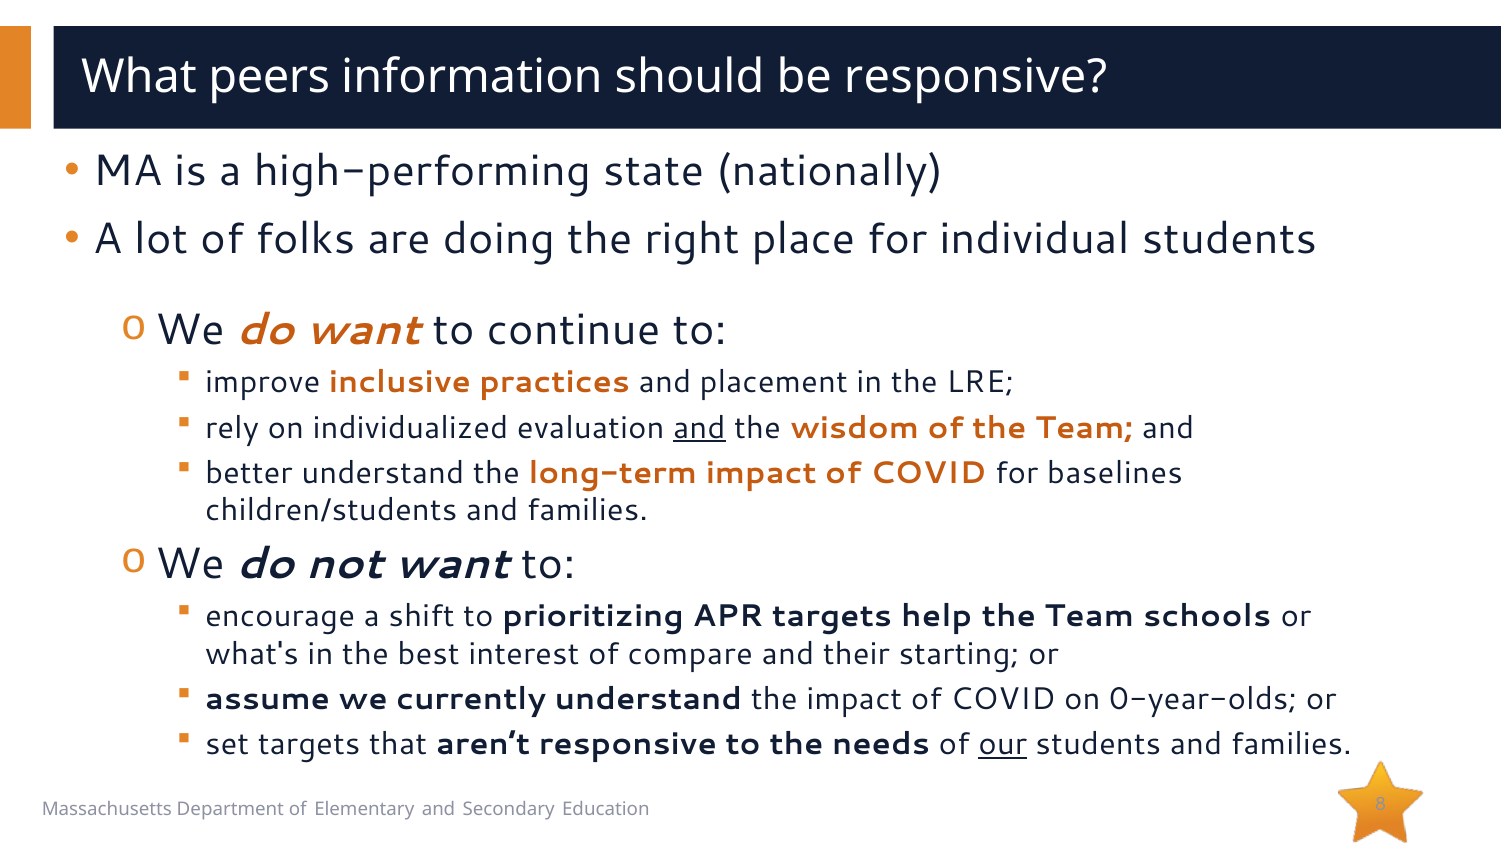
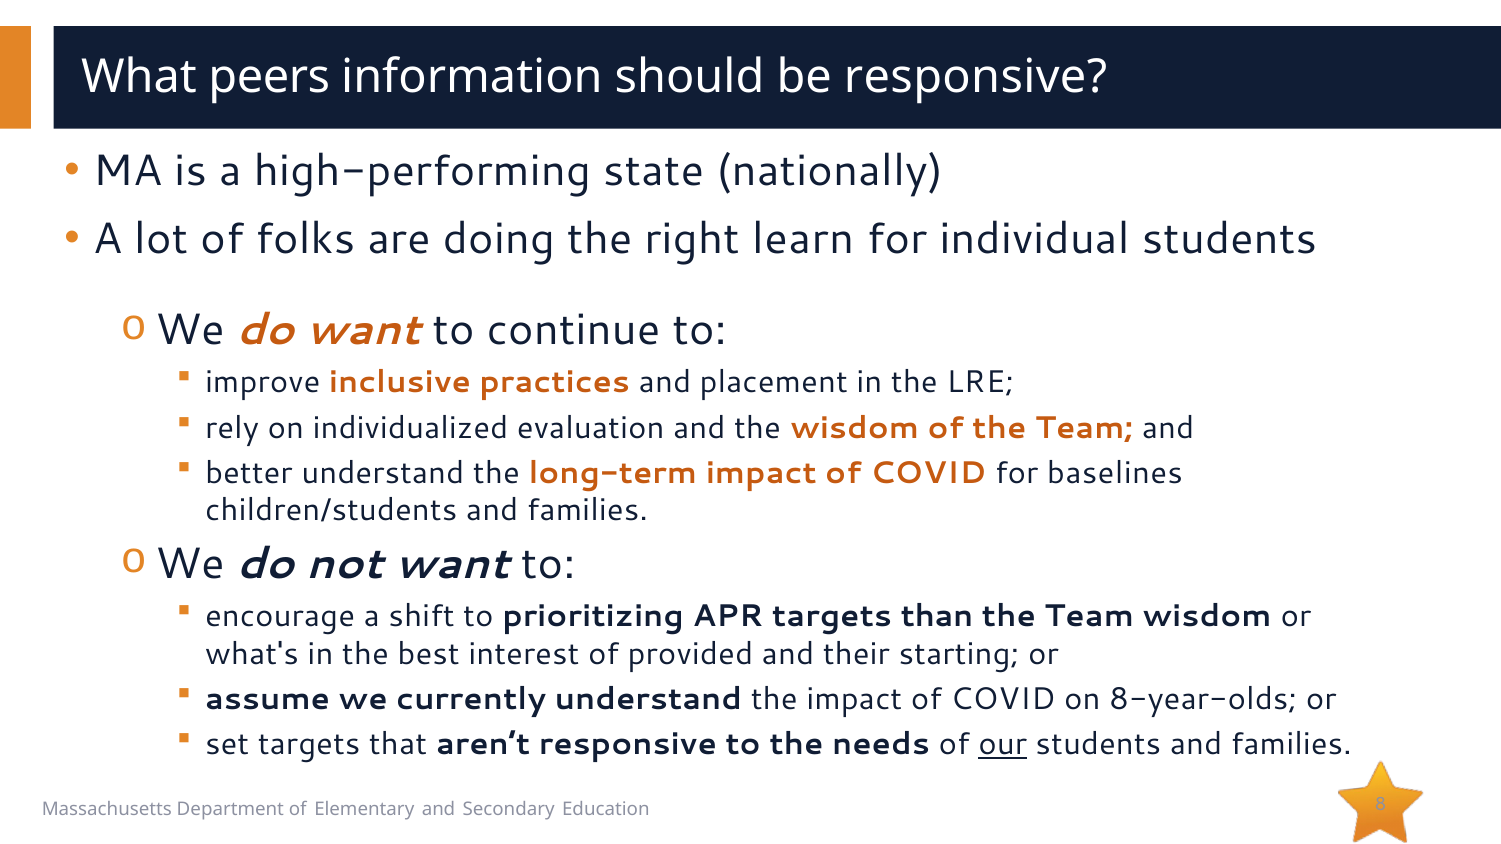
place: place -> learn (803, 240)
and underline: present -> none (699, 428)
help: help -> than (937, 617)
Team schools: schools -> wisdom (1207, 617)
compare: compare -> provided (690, 654)
0-year-olds: 0-year-olds -> 8-year-olds (1203, 699)
